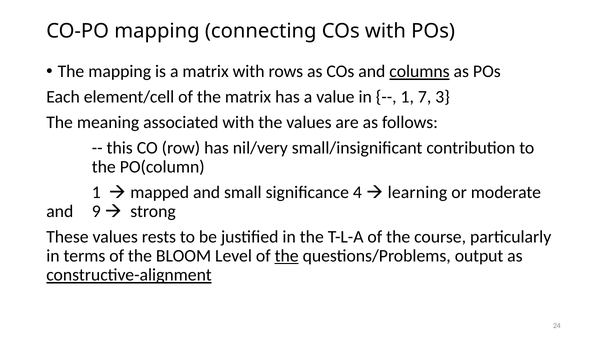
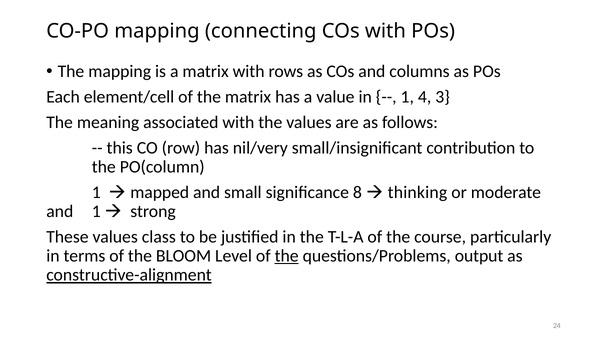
columns underline: present -> none (419, 72)
7: 7 -> 4 (425, 97)
4: 4 -> 8 (357, 193)
learning: learning -> thinking (417, 193)
and 9: 9 -> 1 (96, 212)
rests: rests -> class (159, 237)
